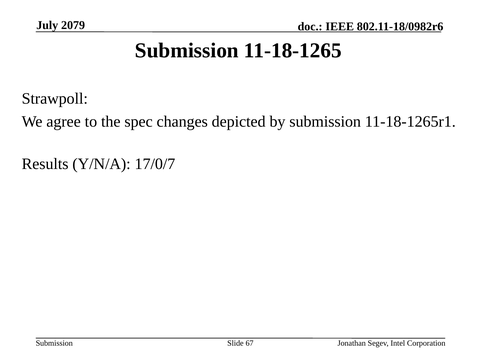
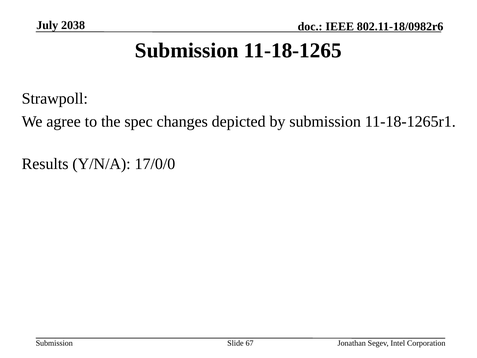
2079: 2079 -> 2038 (73, 25)
17/0/7: 17/0/7 -> 17/0/0 (155, 164)
